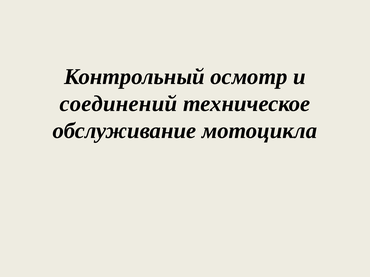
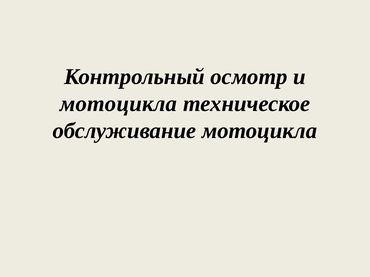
соединений: соединений -> мотоцикла (118, 104)
